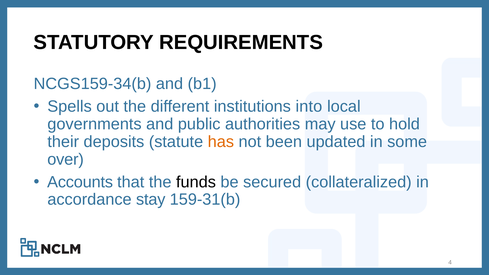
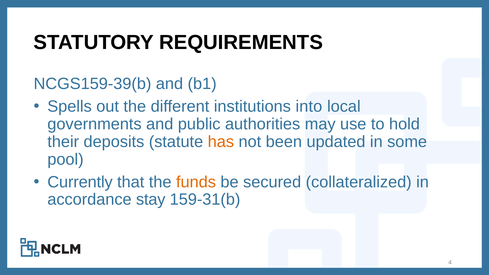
NCGS159-34(b: NCGS159-34(b -> NCGS159-39(b (93, 84)
over: over -> pool (65, 159)
Accounts: Accounts -> Currently (80, 182)
funds colour: black -> orange (196, 182)
